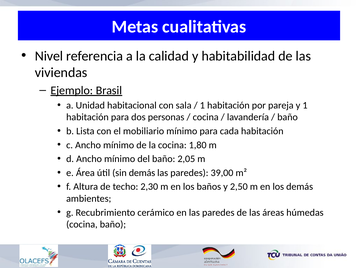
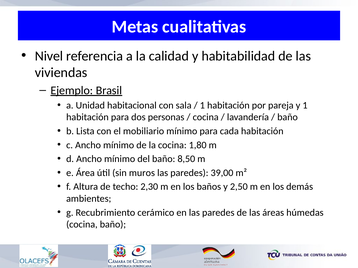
2,05: 2,05 -> 8,50 (186, 159)
sin demás: demás -> muros (142, 173)
